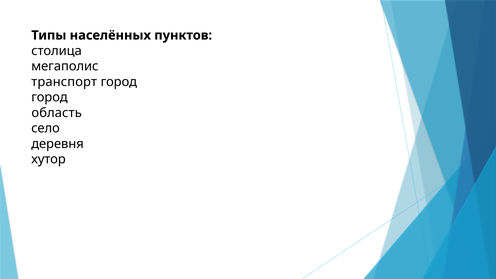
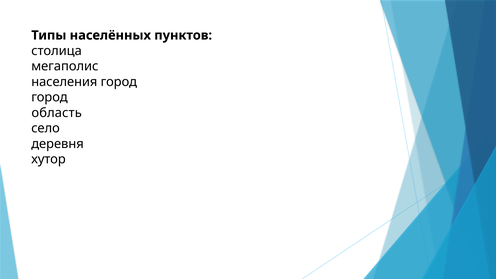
транспорт: транспорт -> населения (64, 82)
